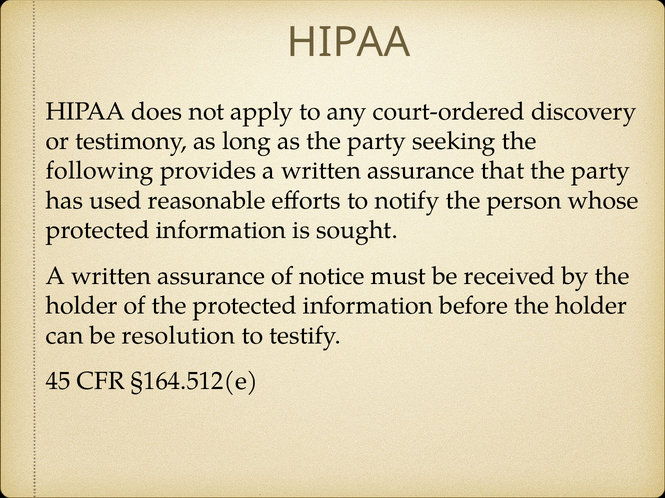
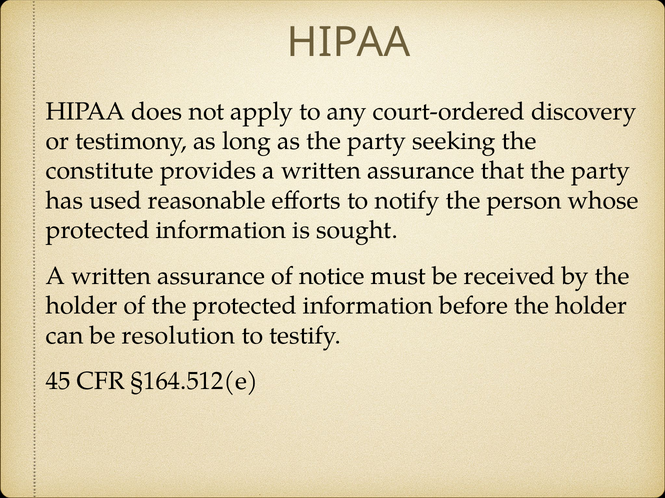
following: following -> constitute (100, 171)
